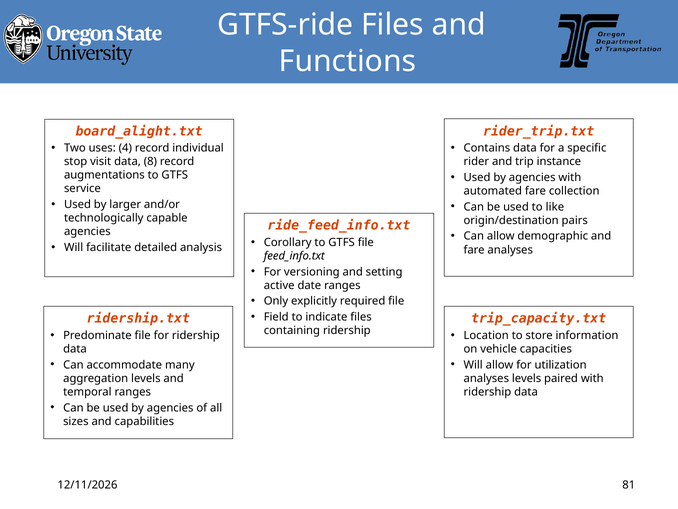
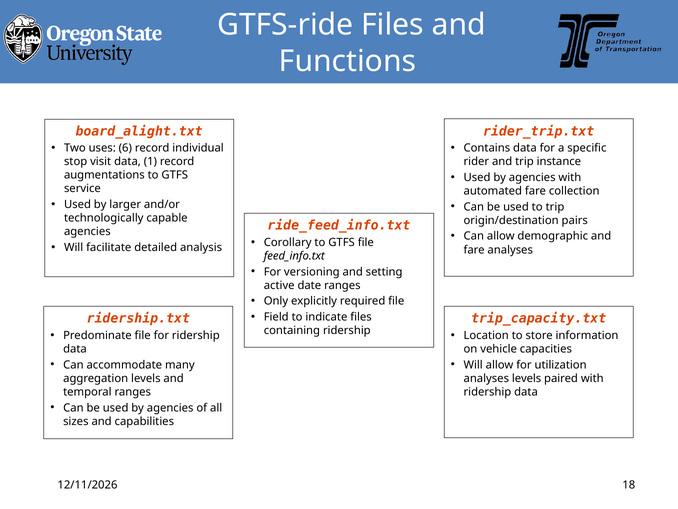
4: 4 -> 6 (125, 148)
8: 8 -> 1 (150, 161)
to like: like -> trip (555, 207)
81: 81 -> 18 (629, 485)
